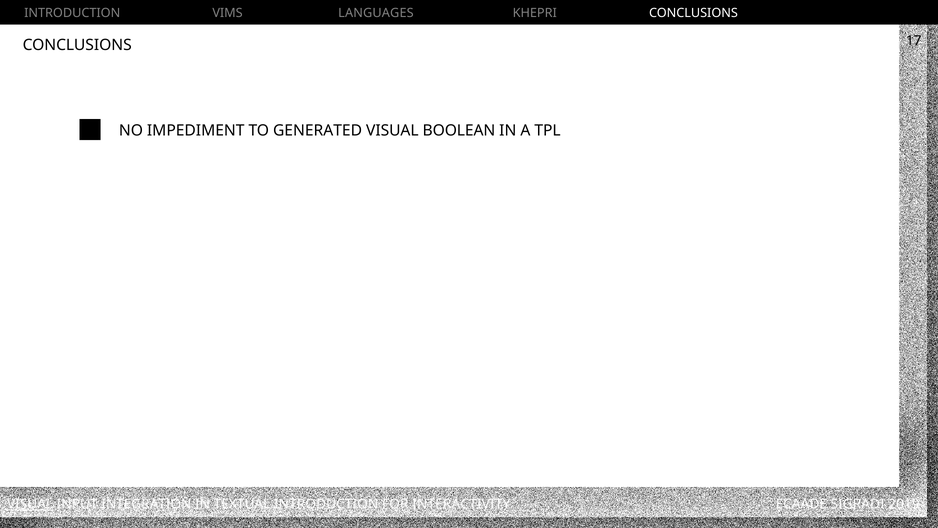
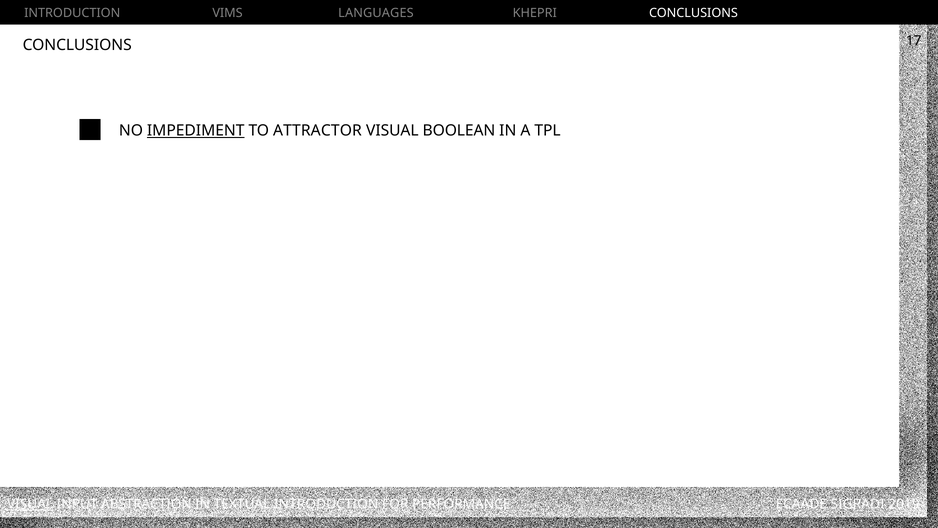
IMPEDIMENT underline: none -> present (196, 131)
GENERATED: GENERATED -> ATTRACTOR (317, 131)
INTEGRATION: INTEGRATION -> ABSTRACTION (146, 504)
INTERACTIVITY: INTERACTIVITY -> PERFORMANCE (461, 504)
